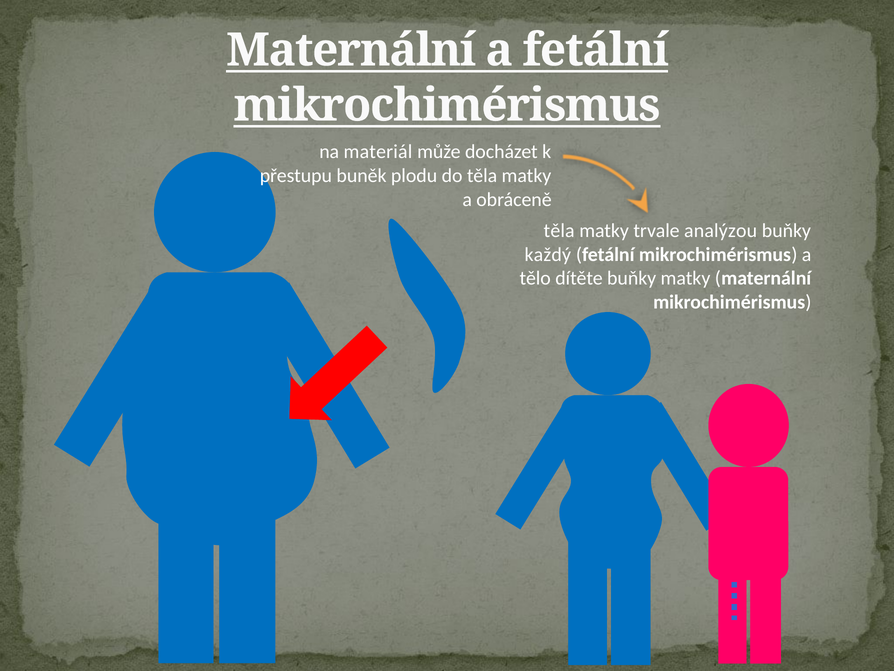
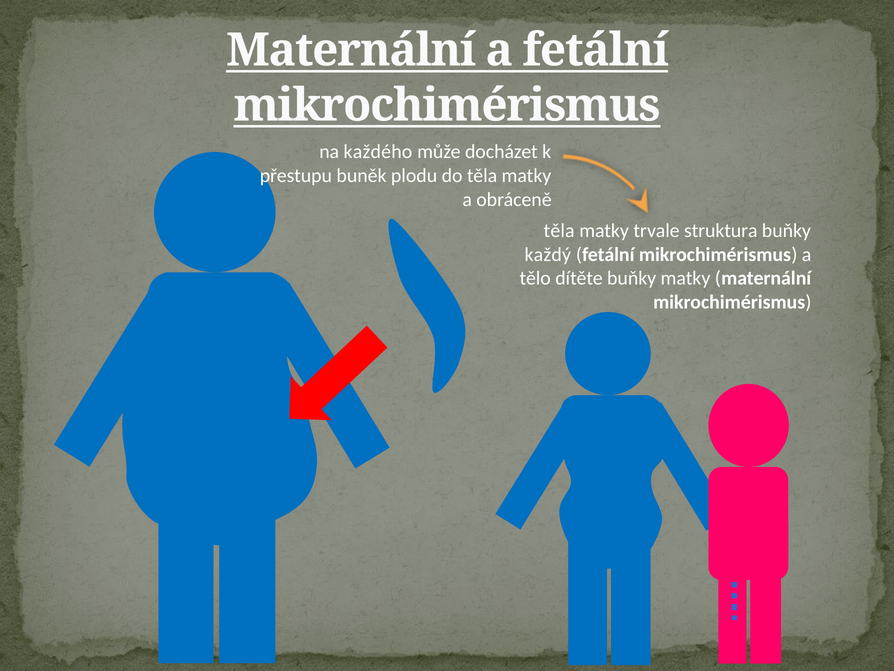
materiál: materiál -> každého (378, 152)
analýzou: analýzou -> struktura (721, 231)
